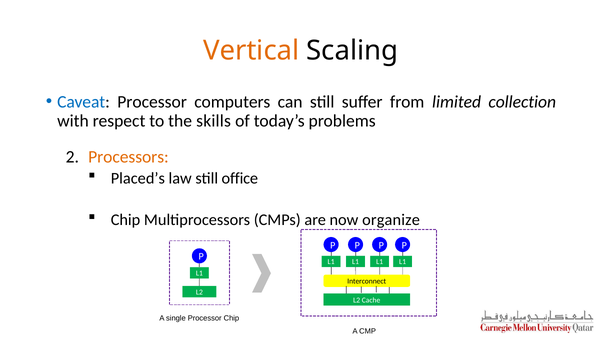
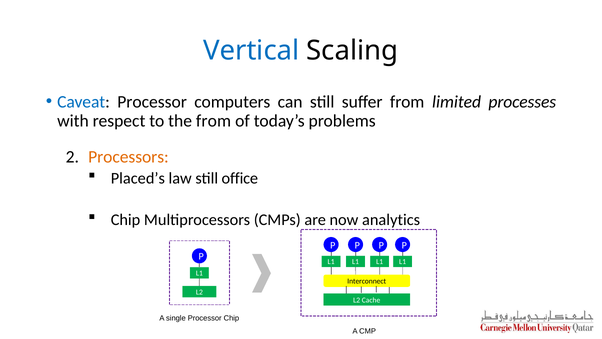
Vertical colour: orange -> blue (251, 51)
collection: collection -> processes (522, 102)
the skills: skills -> from (214, 121)
organize: organize -> analytics (391, 220)
